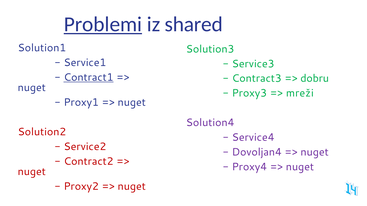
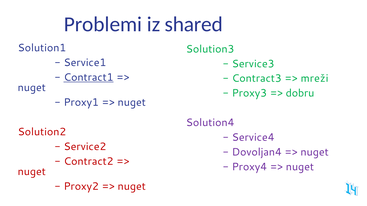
Problemi underline: present -> none (103, 24)
dobru: dobru -> mreži (315, 79)
mreži: mreži -> dobru (300, 93)
